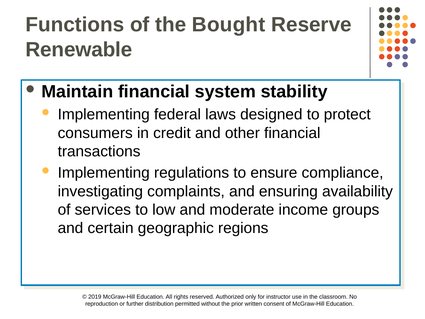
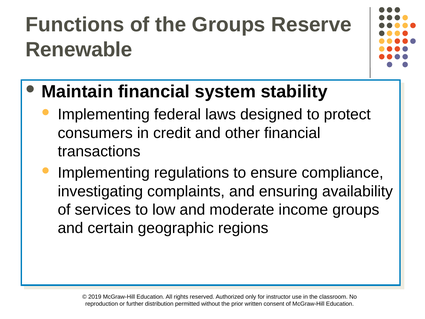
the Bought: Bought -> Groups (229, 25)
